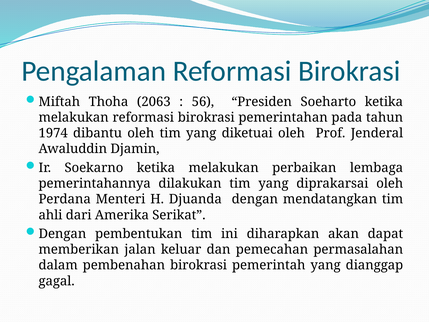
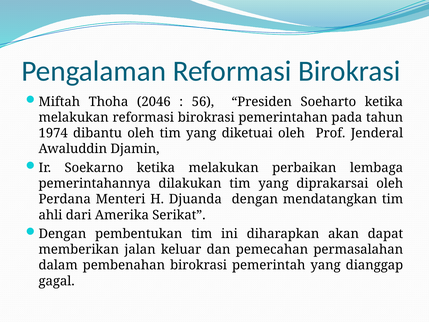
2063: 2063 -> 2046 (154, 102)
